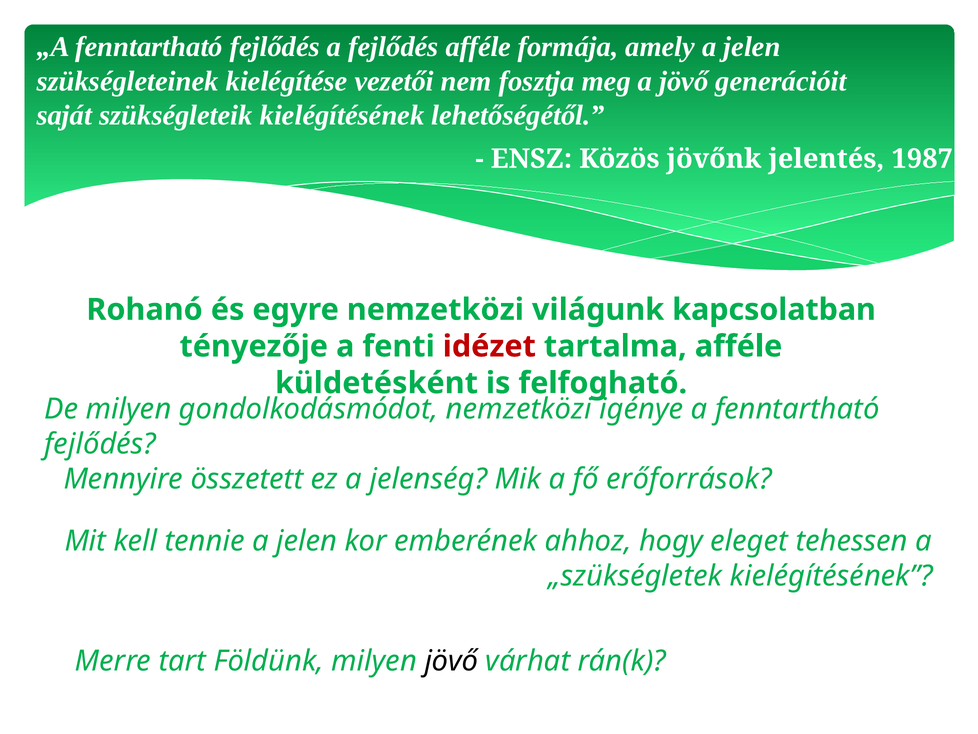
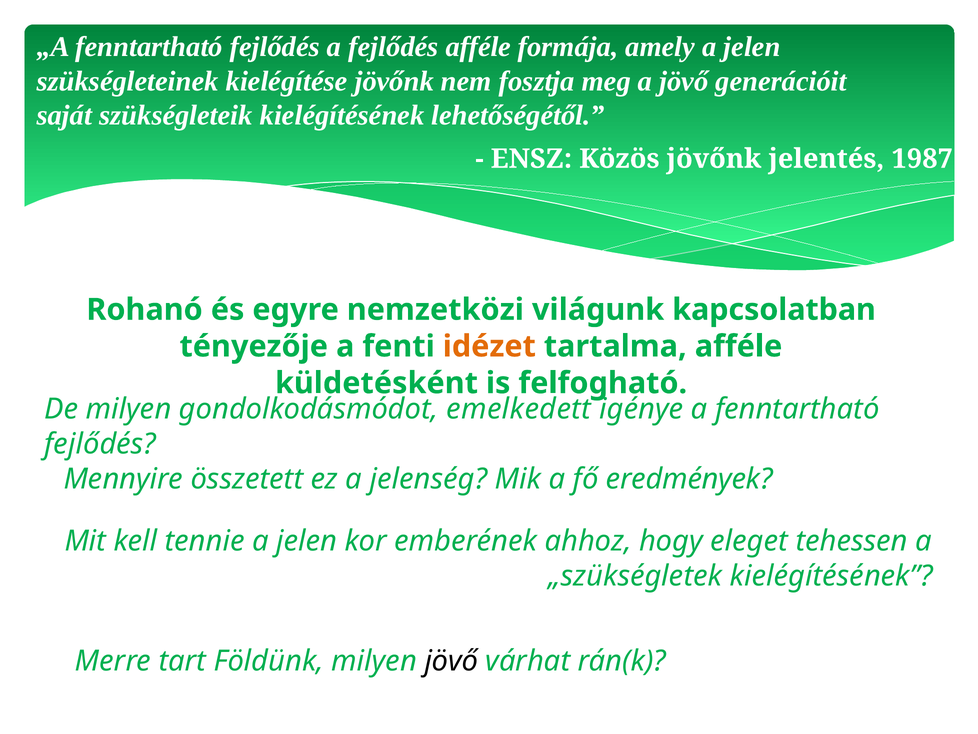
kielégítése vezetői: vezetői -> jövőnk (394, 81)
idézet colour: red -> orange (489, 346)
gondolkodásmódot nemzetközi: nemzetközi -> emelkedett (519, 409)
erőforrások: erőforrások -> eredmények (689, 479)
